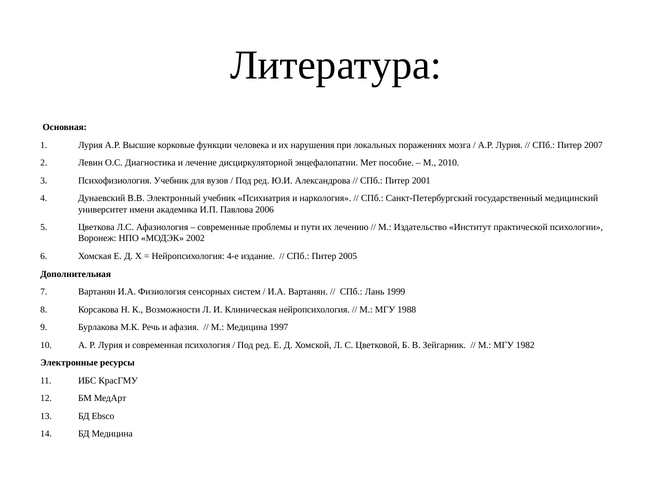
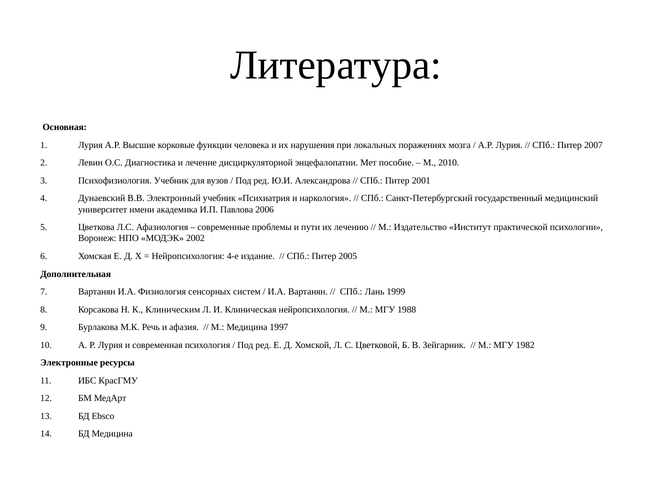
Возможности: Возможности -> Клиническим (173, 309)
